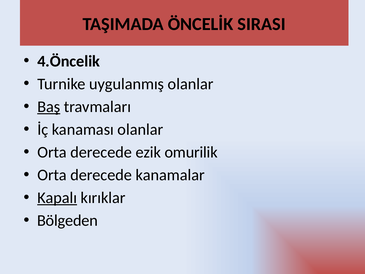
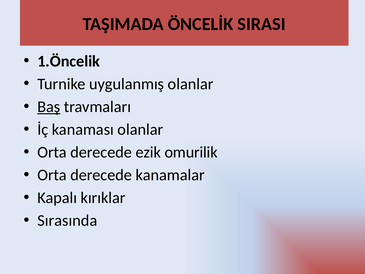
4.Öncelik: 4.Öncelik -> 1.Öncelik (69, 61)
Kapalı underline: present -> none (57, 198)
Bölgeden: Bölgeden -> Sırasında (67, 220)
